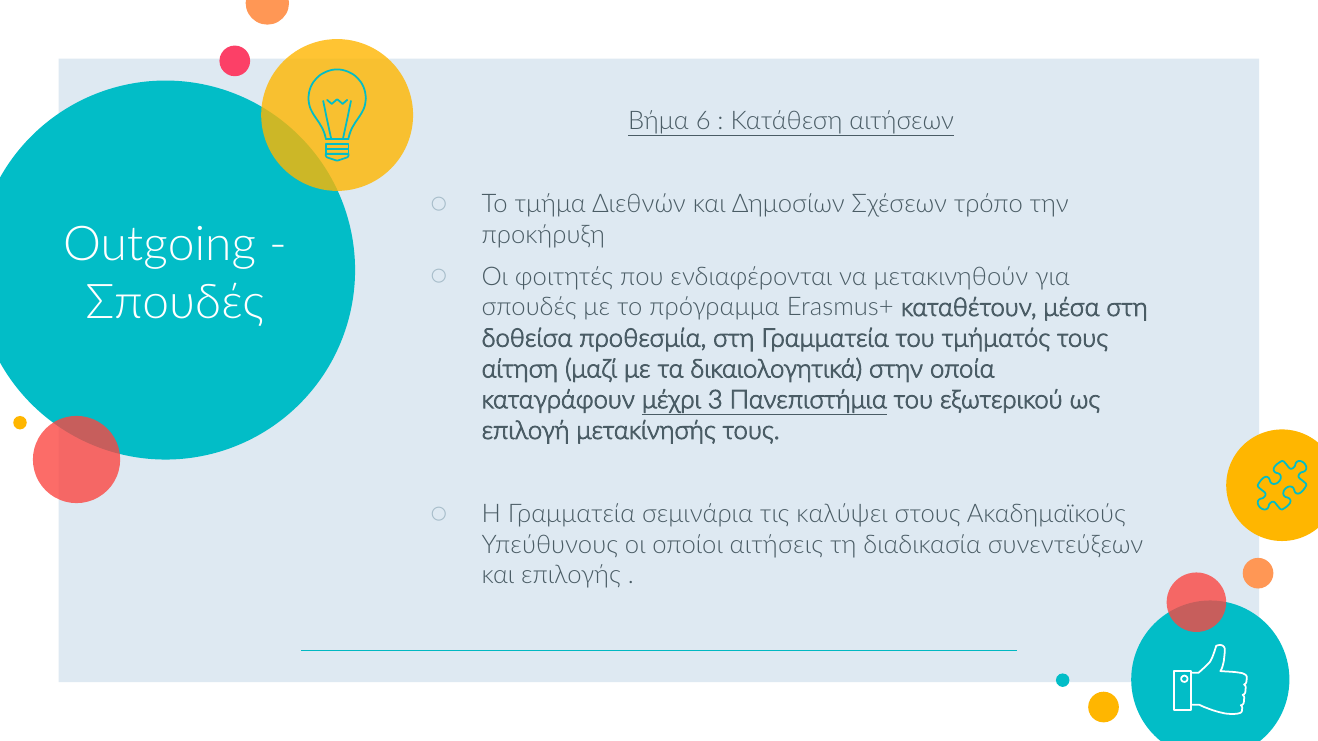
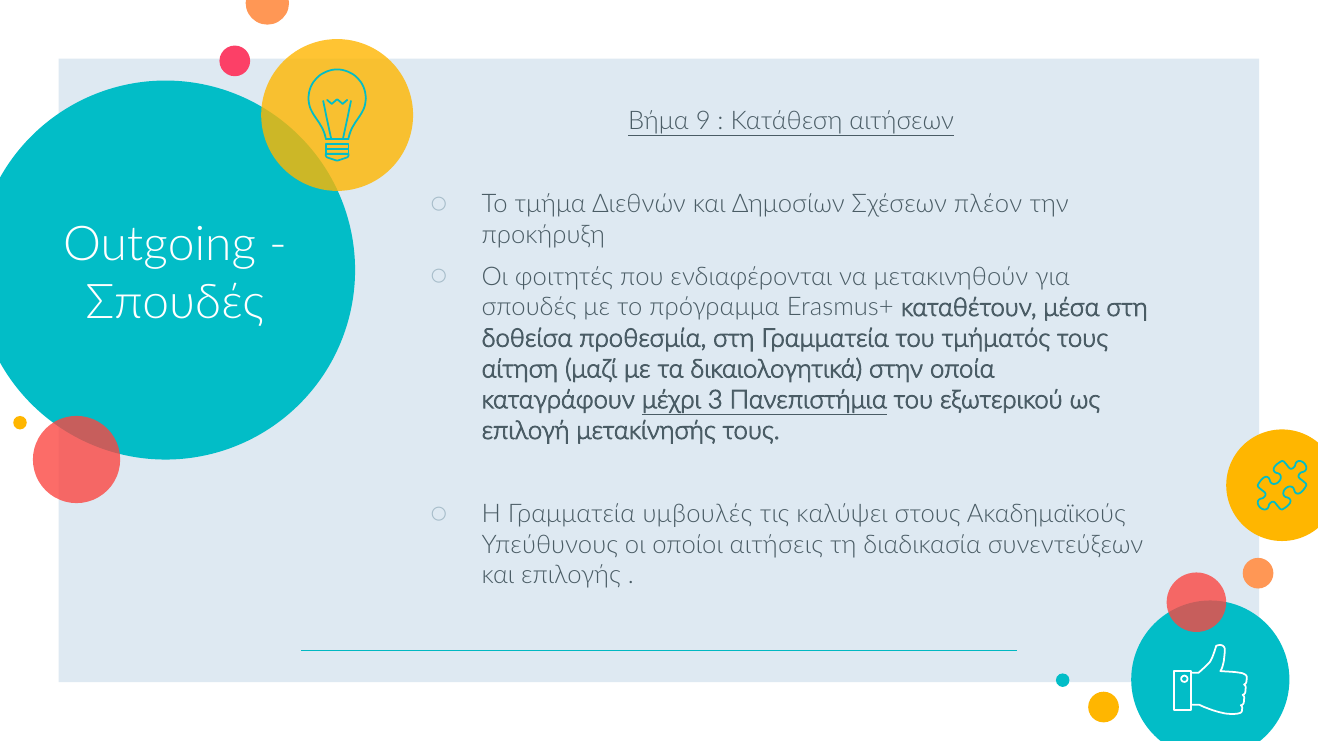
6: 6 -> 9 (703, 121)
τρόπο: τρόπο -> πλέον (988, 204)
σεμινάρια: σεμινάρια -> υμβουλές (697, 514)
